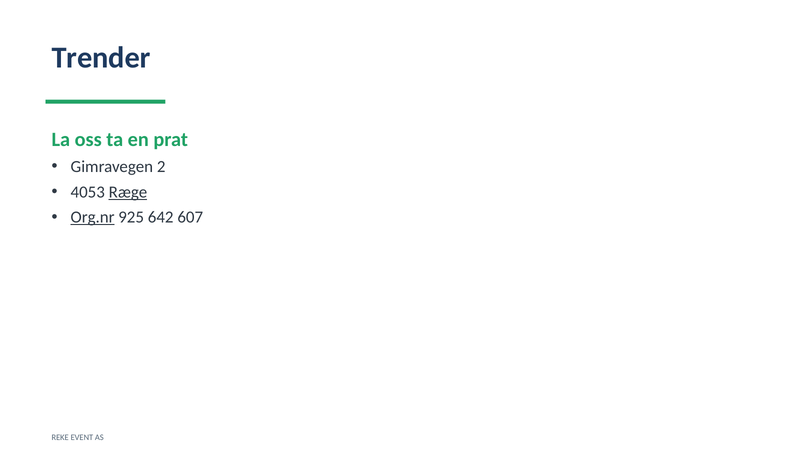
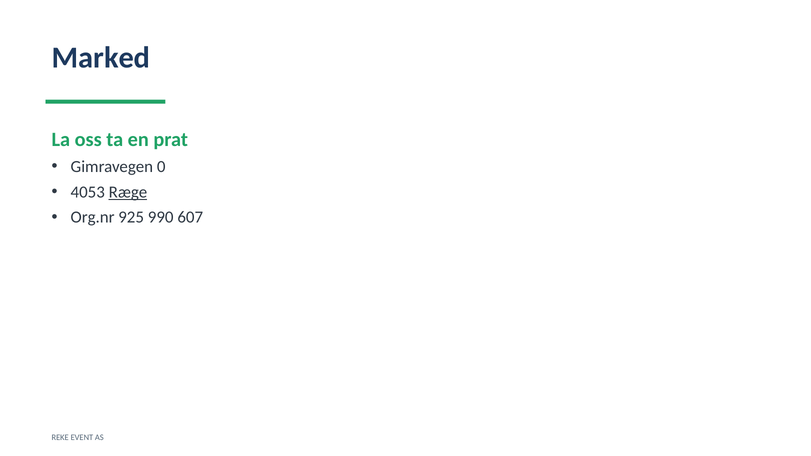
Trender: Trender -> Marked (101, 58)
2: 2 -> 0 (161, 167)
Org.nr underline: present -> none (93, 217)
642: 642 -> 990 (161, 217)
